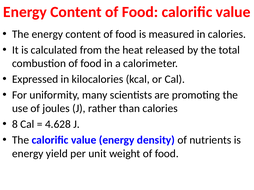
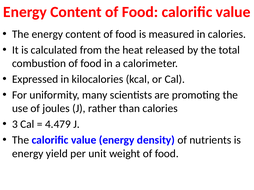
8: 8 -> 3 (15, 125)
4.628: 4.628 -> 4.479 (58, 125)
